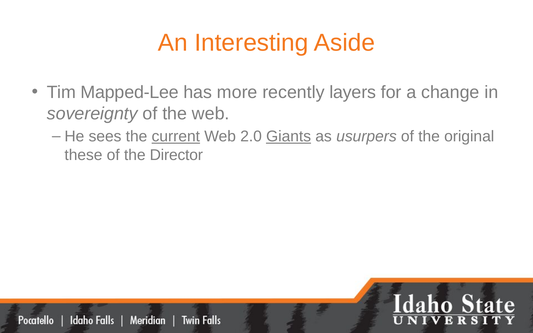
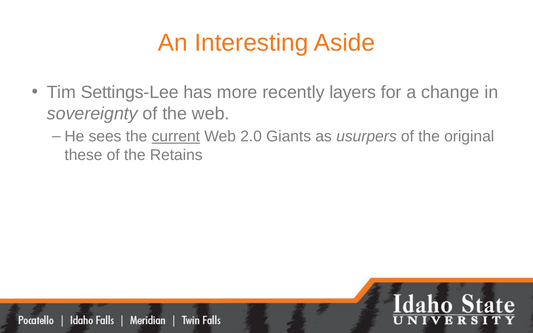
Mapped-Lee: Mapped-Lee -> Settings-Lee (130, 92)
Giants underline: present -> none (289, 137)
Director: Director -> Retains (176, 155)
